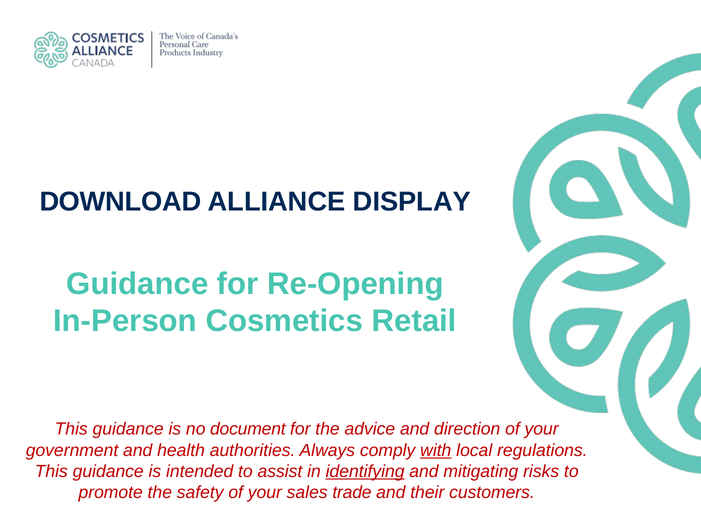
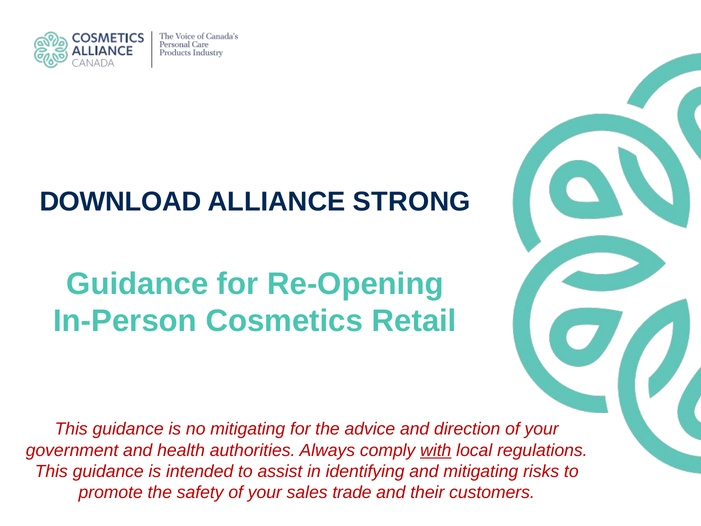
DISPLAY: DISPLAY -> STRONG (412, 201)
no document: document -> mitigating (248, 429)
identifying underline: present -> none (365, 471)
